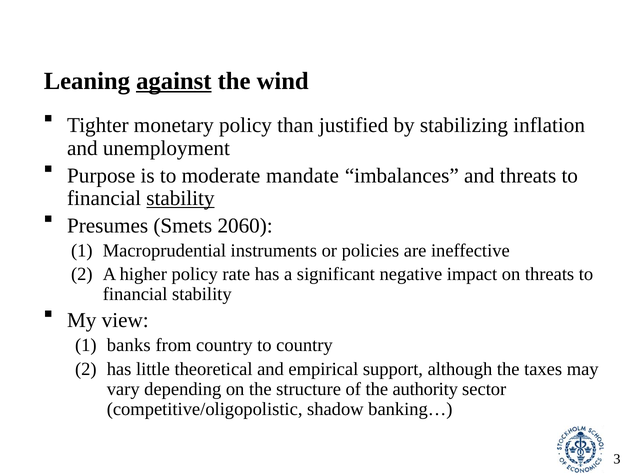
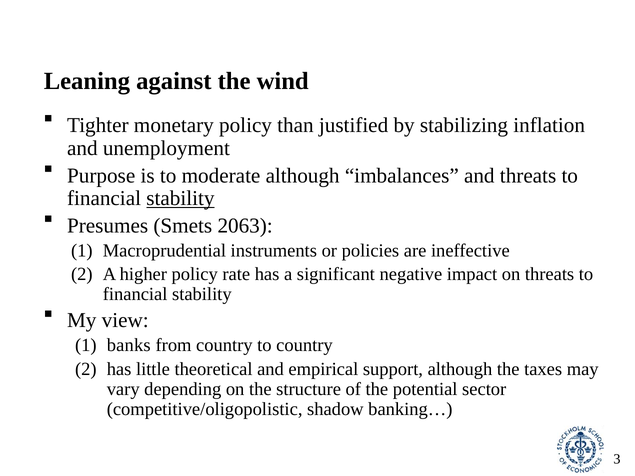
against underline: present -> none (174, 81)
moderate mandate: mandate -> although (303, 176)
2060: 2060 -> 2063 (245, 226)
authority: authority -> potential (425, 389)
